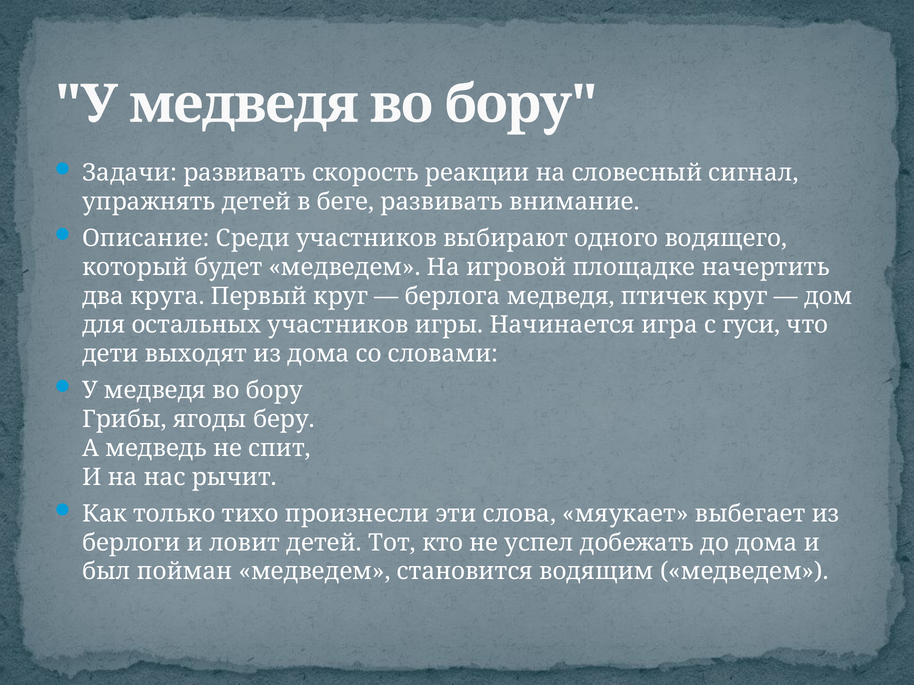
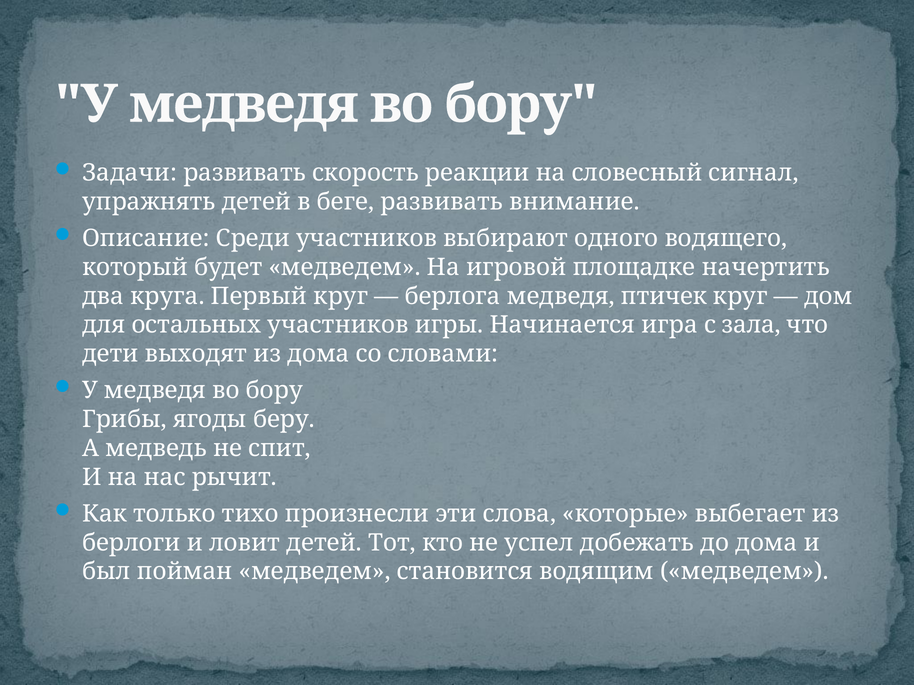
гуси: гуси -> зала (751, 325)
мяукает: мяукает -> которые (626, 514)
